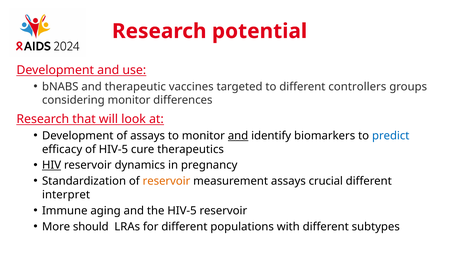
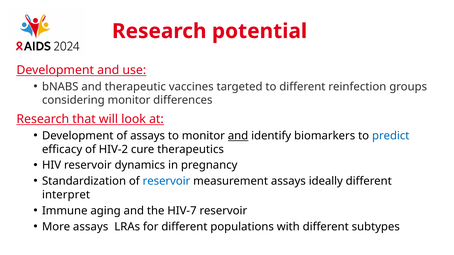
controllers: controllers -> reinfection (357, 87)
of HIV-5: HIV-5 -> HIV-2 (113, 150)
HIV underline: present -> none (52, 165)
reservoir colour: orange -> blue (166, 181)
crucial: crucial -> ideally (326, 181)
the HIV-5: HIV-5 -> HIV-7 (182, 211)
More should: should -> assays (91, 227)
